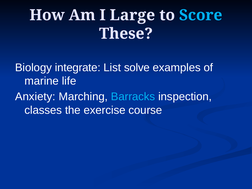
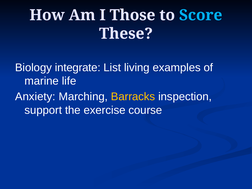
Large: Large -> Those (133, 15)
solve: solve -> living (137, 68)
Barracks colour: light blue -> yellow (133, 97)
classes: classes -> support (43, 110)
